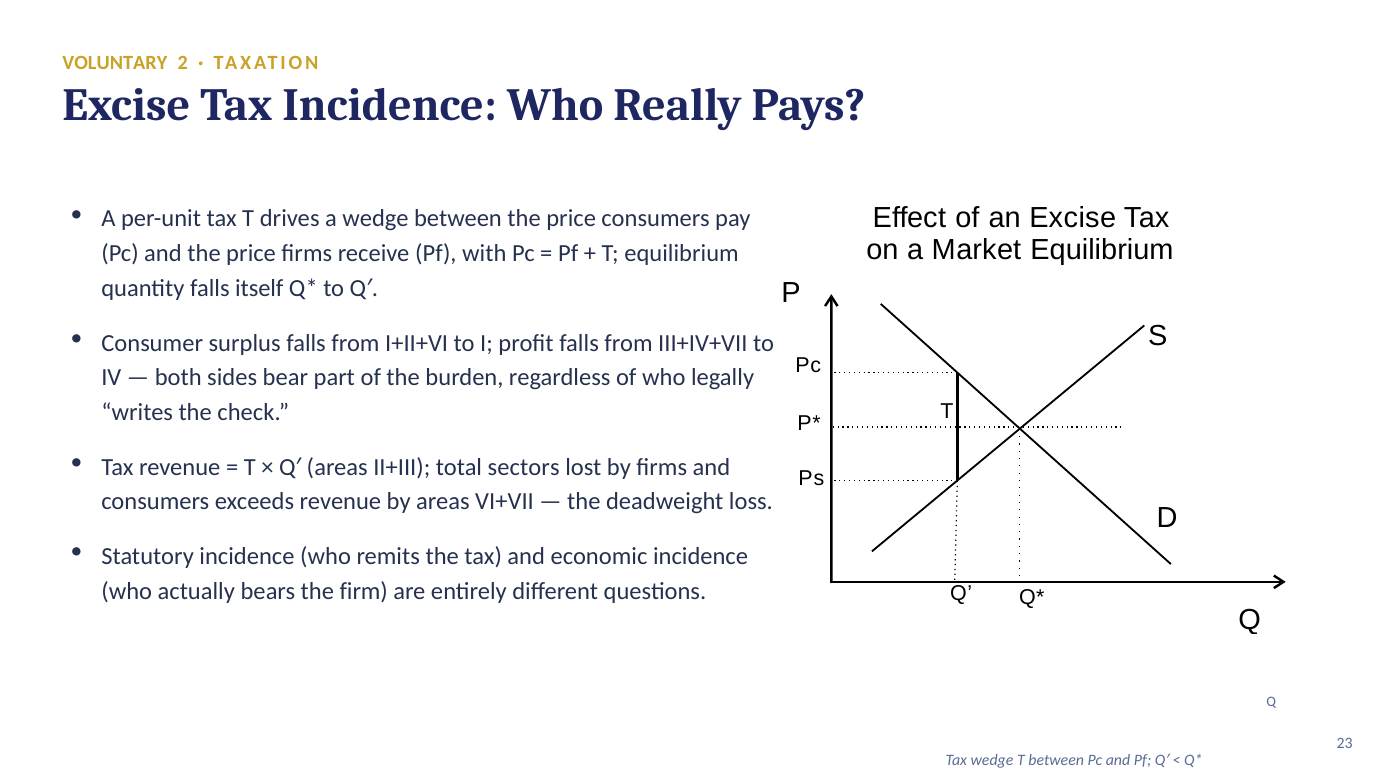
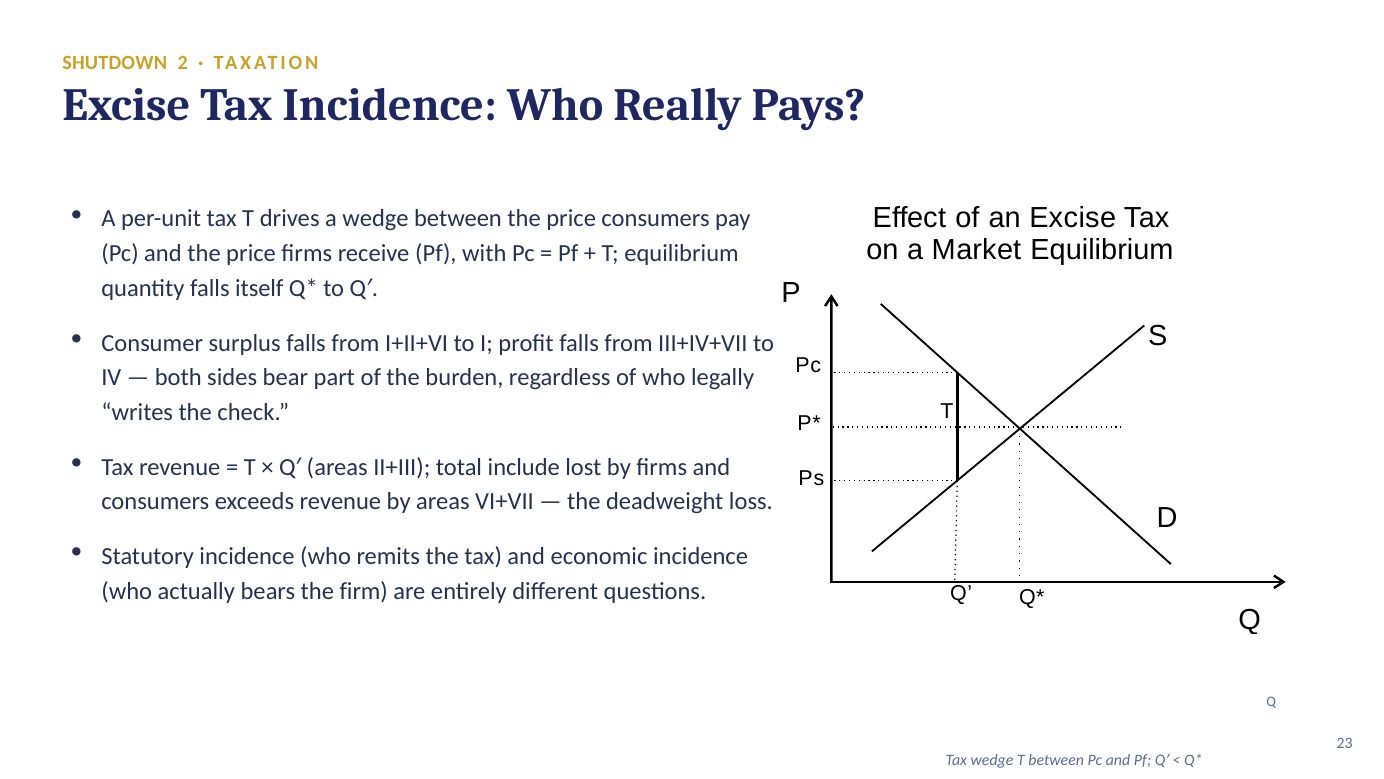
VOLUNTARY: VOLUNTARY -> SHUTDOWN (115, 63)
sectors: sectors -> include (524, 467)
